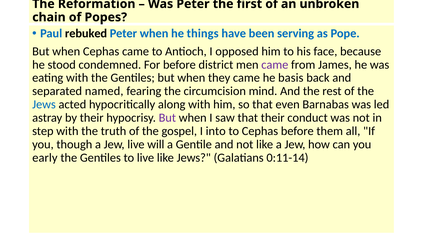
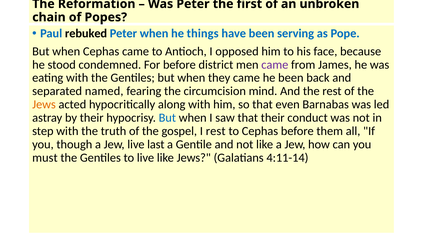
he basis: basis -> been (291, 78)
Jews colour: blue -> orange (44, 104)
But colour: purple -> blue (167, 118)
I into: into -> rest (216, 131)
will: will -> last (156, 144)
early: early -> must (45, 158)
0:11-14: 0:11-14 -> 4:11-14 (287, 158)
